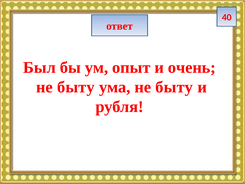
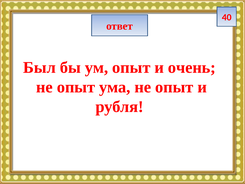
быту: быту -> опыт (76, 87)
ума не быту: быту -> опыт (174, 87)
